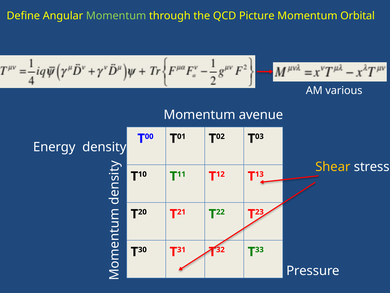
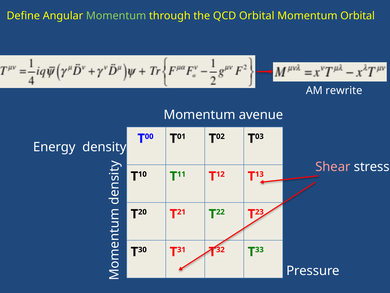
QCD Picture: Picture -> Orbital (257, 16)
various: various -> rewrite (344, 90)
Shear colour: yellow -> pink (333, 166)
